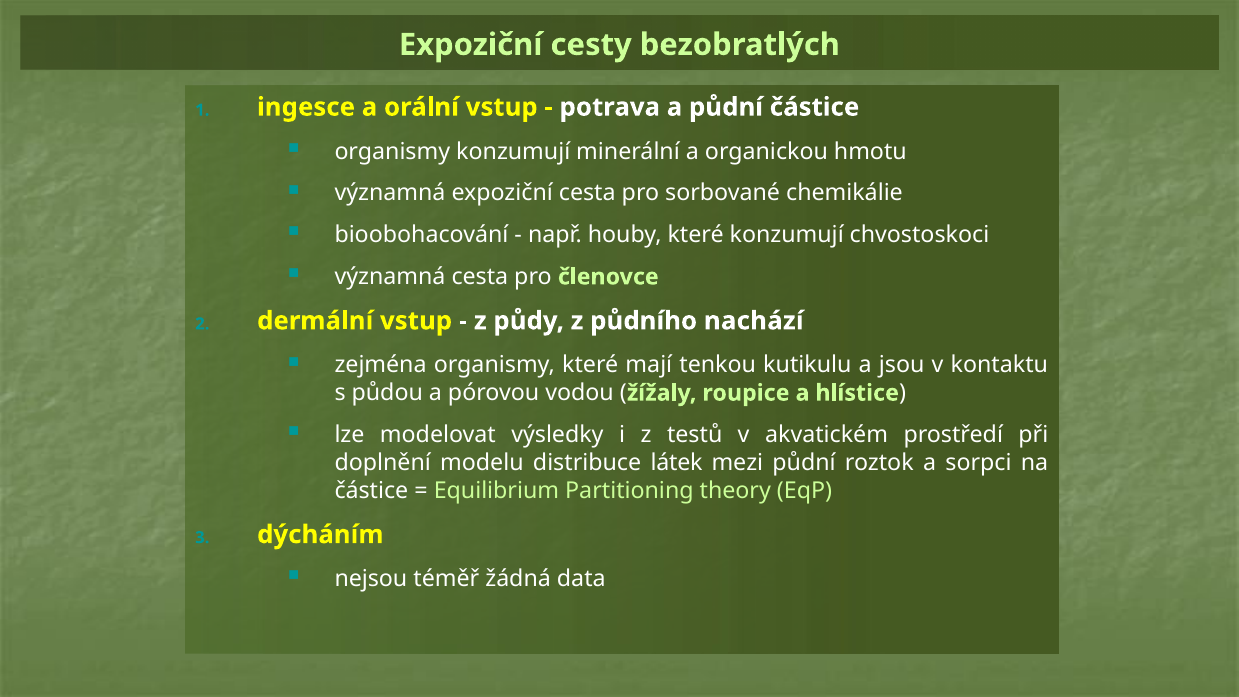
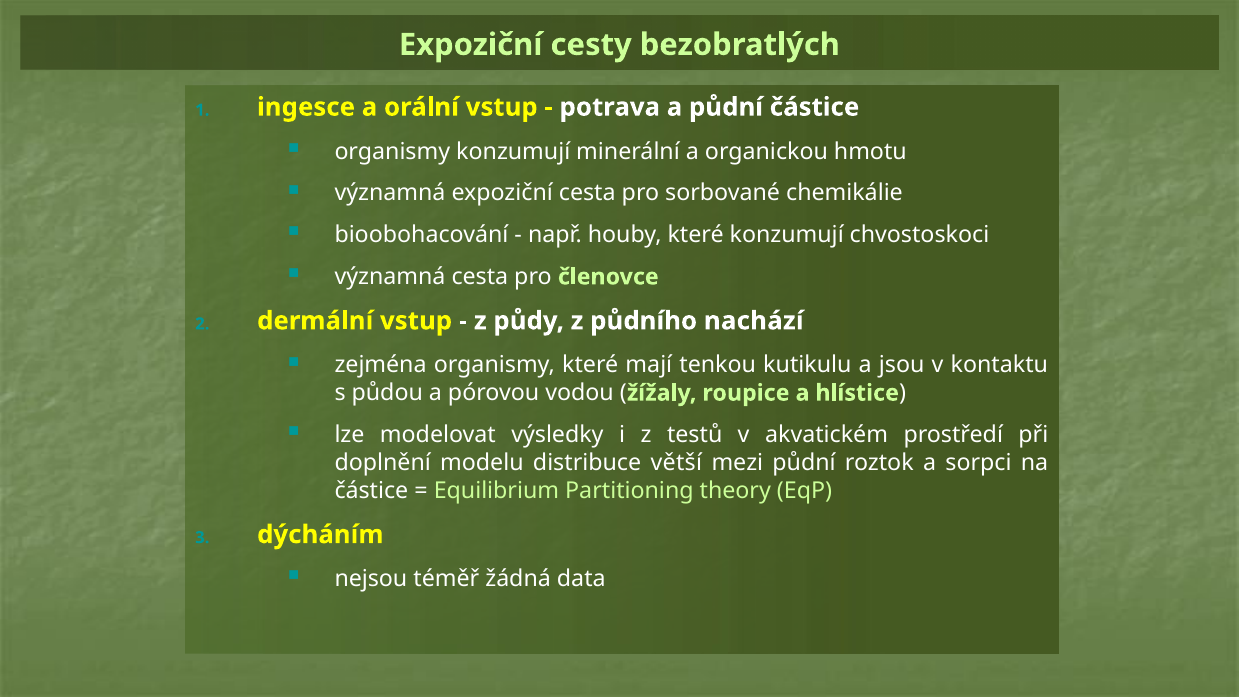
látek: látek -> větší (676, 463)
